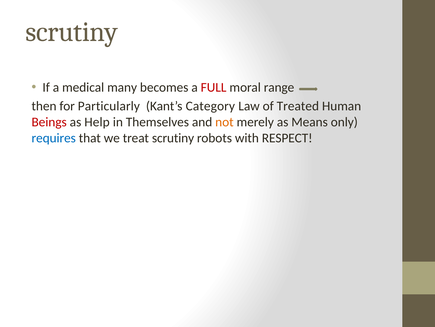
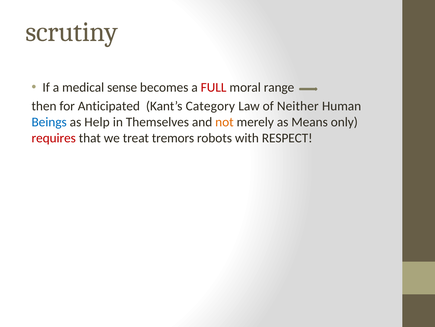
many: many -> sense (122, 87)
Particularly: Particularly -> Anticipated (109, 106)
Treated: Treated -> Neither (298, 106)
Beings colour: red -> blue (49, 122)
requires colour: blue -> red (54, 138)
treat scrutiny: scrutiny -> tremors (173, 138)
